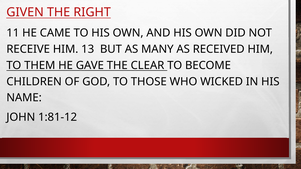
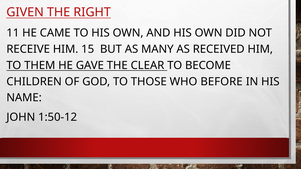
13: 13 -> 15 (88, 49)
WICKED: WICKED -> BEFORE (222, 82)
1:81-12: 1:81-12 -> 1:50-12 (58, 117)
